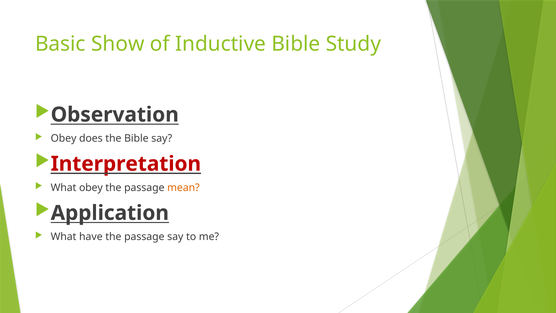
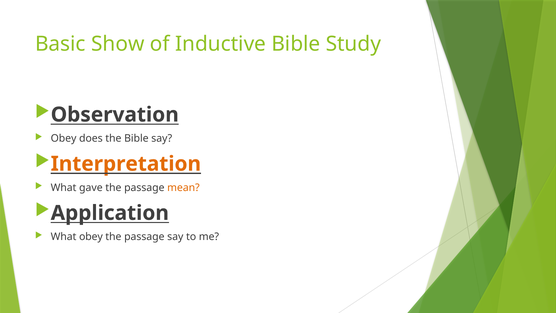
Interpretation colour: red -> orange (126, 164)
What obey: obey -> gave (91, 188)
What have: have -> obey (91, 237)
